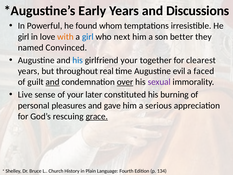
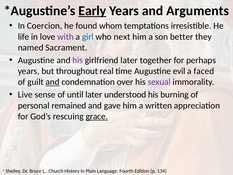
Early underline: none -> present (92, 11)
Discussions: Discussions -> Arguments (198, 11)
Powerful: Powerful -> Coercion (45, 26)
girl: girl -> life (23, 37)
with colour: orange -> purple (65, 37)
Convinced: Convinced -> Sacrament (66, 47)
his colour: blue -> purple (78, 60)
girlfriend your: your -> later (129, 60)
clearest: clearest -> perhaps (201, 60)
over underline: present -> none (125, 82)
of your: your -> until (75, 95)
constituted: constituted -> understood (125, 95)
pleasures: pleasures -> remained (69, 105)
serious: serious -> written (159, 105)
